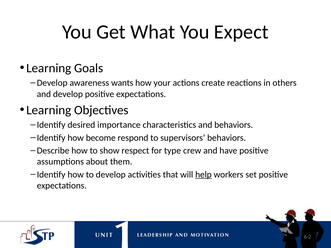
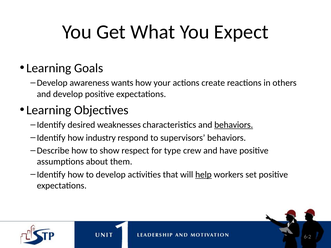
importance: importance -> weaknesses (119, 125)
behaviors underline: none -> present (234, 125)
become: become -> industry (101, 138)
